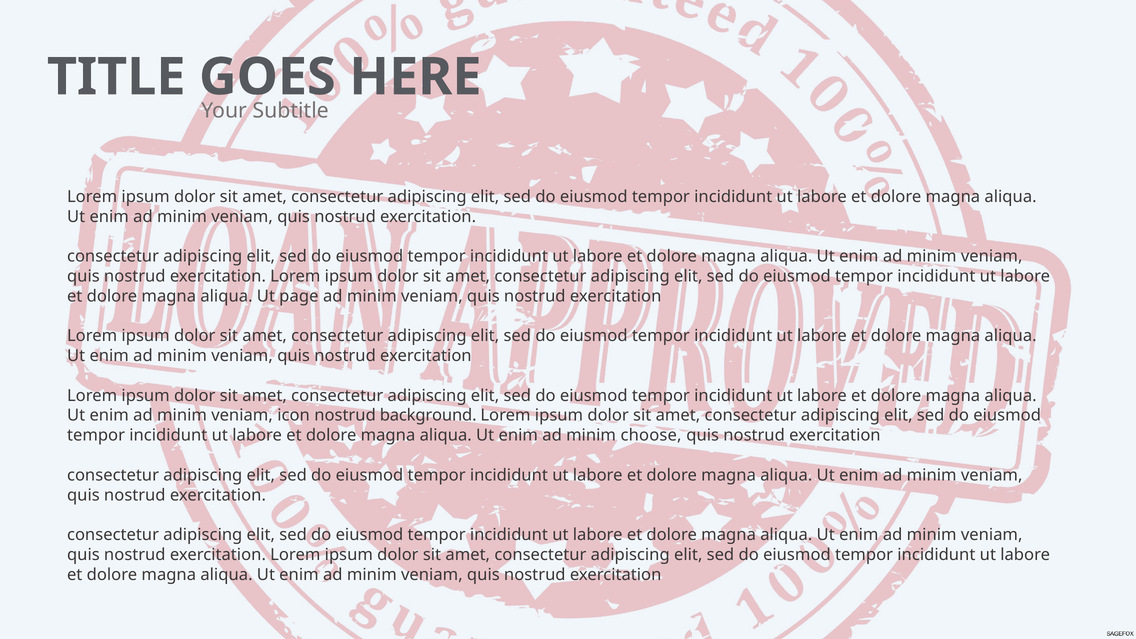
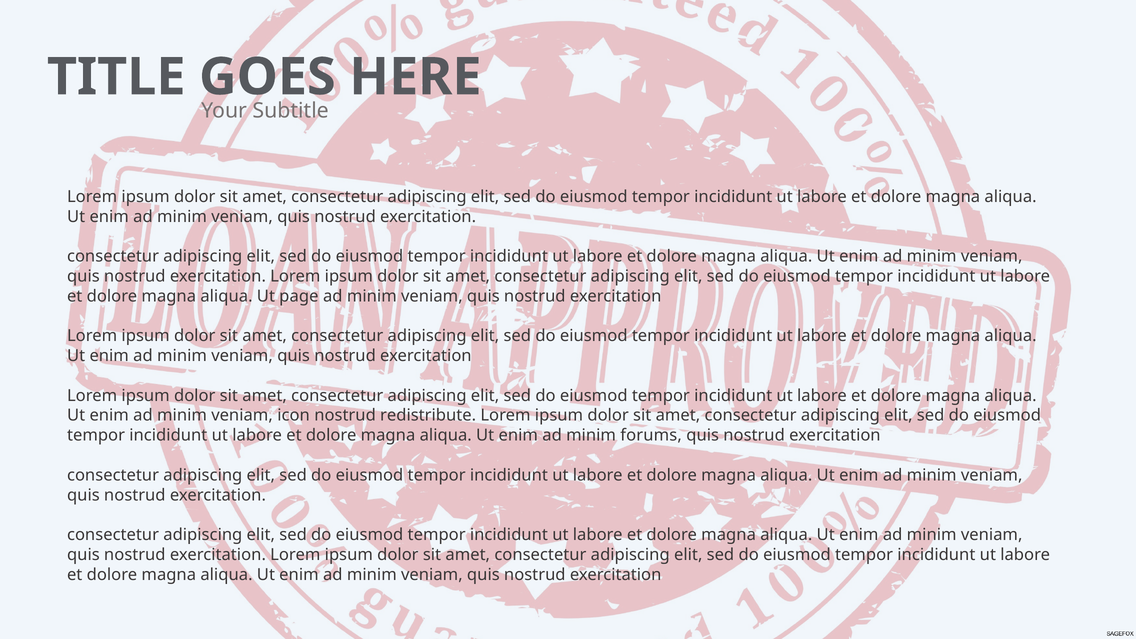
background: background -> redistribute (428, 415)
choose: choose -> forums (651, 435)
